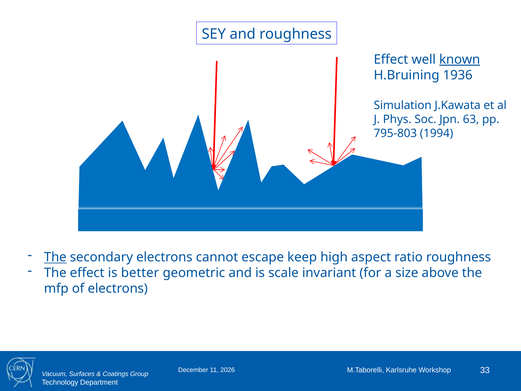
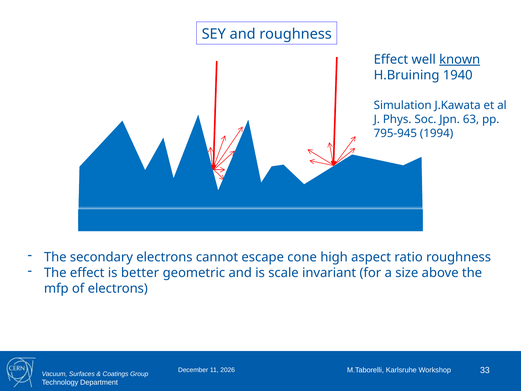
1936: 1936 -> 1940 (458, 75)
795-803: 795-803 -> 795-945 (395, 133)
The underline: present -> none (55, 257)
keep: keep -> cone (302, 257)
